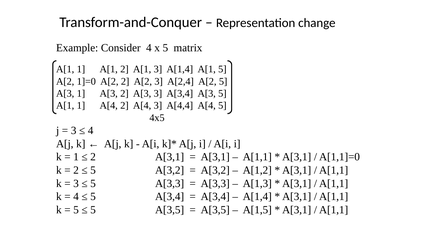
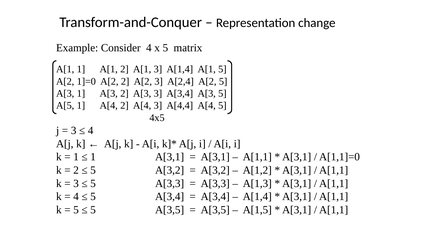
A[1: A[1 -> A[5 (65, 105)
2: 2 -> 1 (93, 157)
